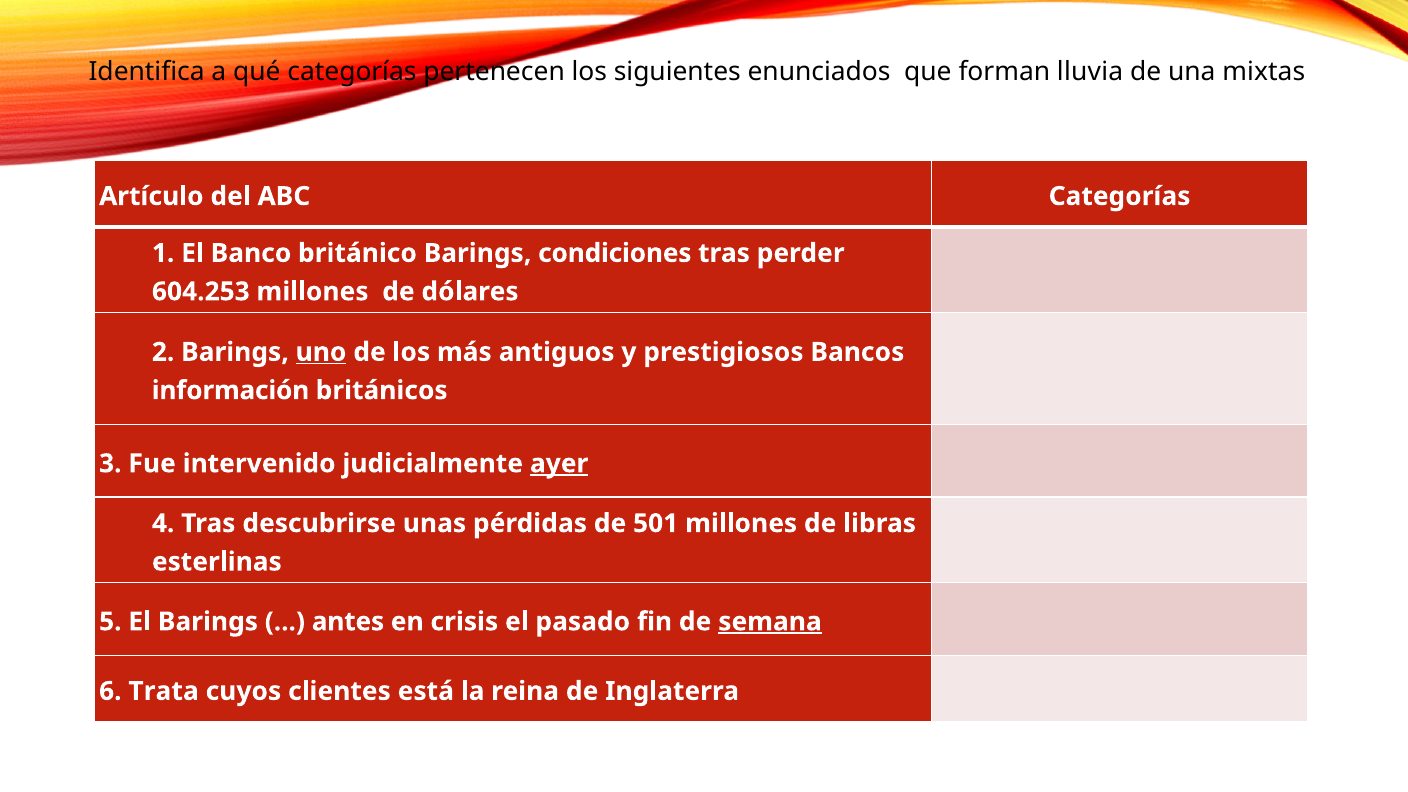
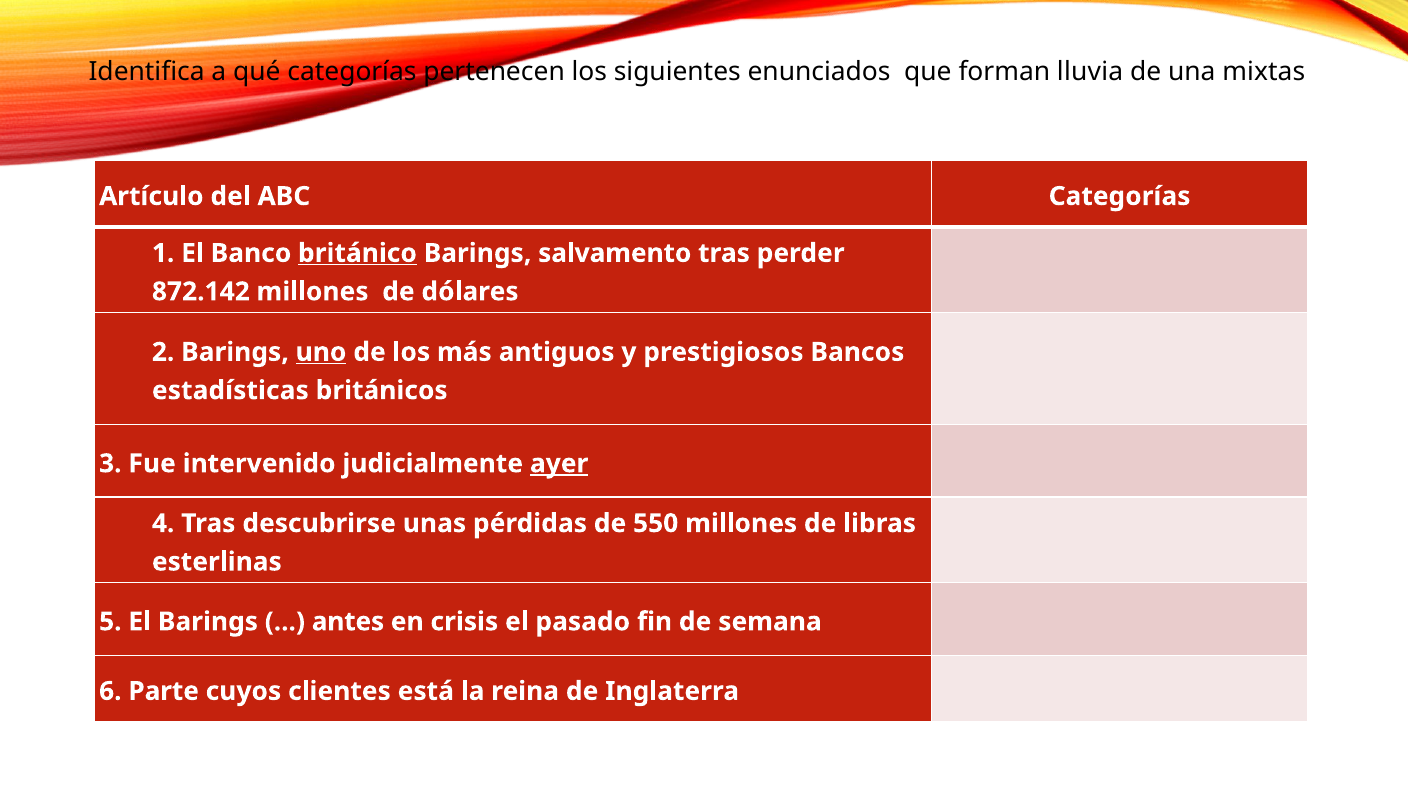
británico underline: none -> present (357, 253)
condiciones: condiciones -> salvamento (615, 253)
604.253: 604.253 -> 872.142 (201, 292)
información: información -> estadísticas (230, 390)
501: 501 -> 550 (656, 523)
semana underline: present -> none (770, 622)
Trata: Trata -> Parte (164, 691)
